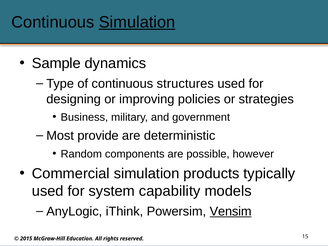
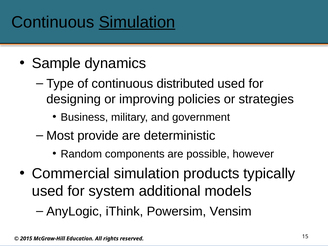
structures: structures -> distributed (185, 84)
capability: capability -> additional (170, 191)
Vensim underline: present -> none (231, 211)
